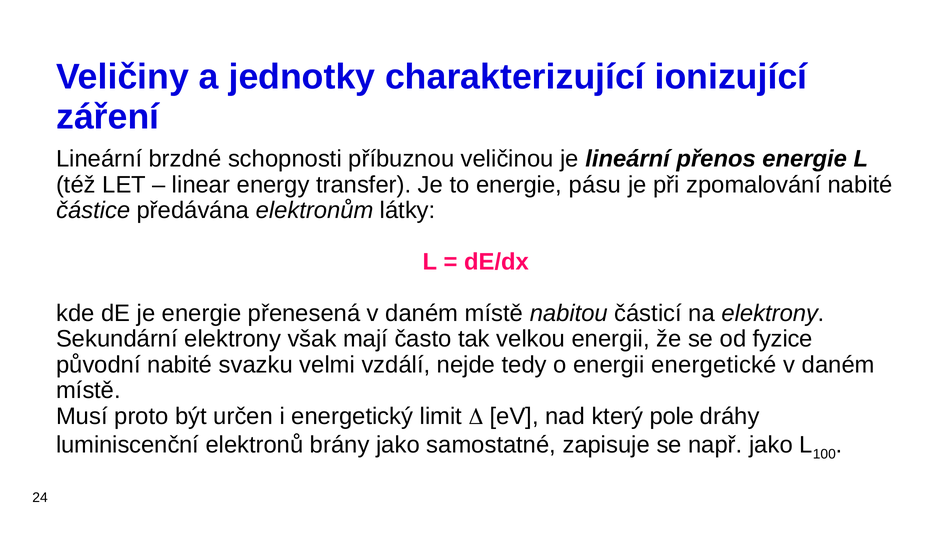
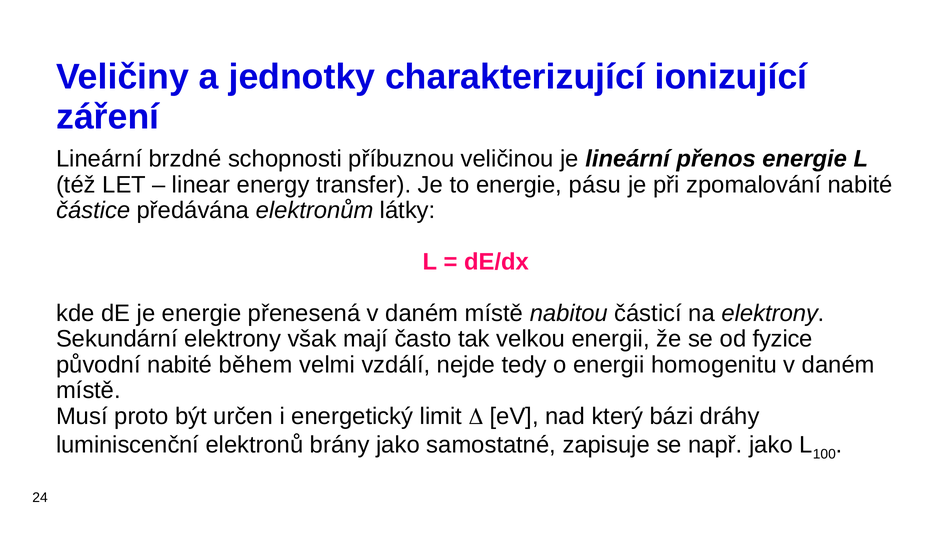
svazku: svazku -> během (256, 364)
energetické: energetické -> homogenitu (714, 364)
pole: pole -> bázi (672, 416)
